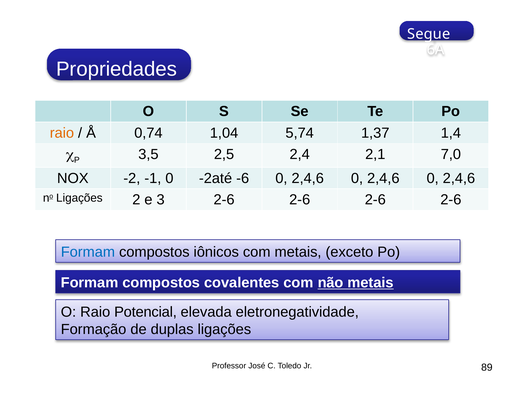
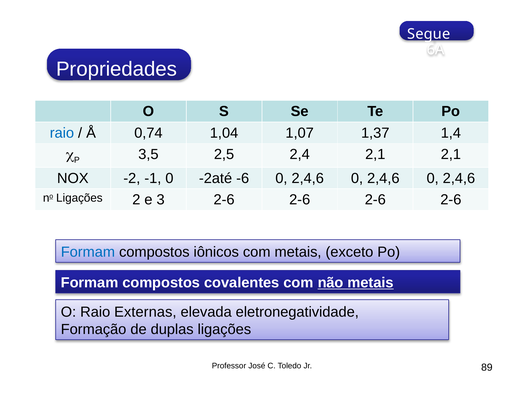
raio colour: orange -> blue (62, 133)
5,74: 5,74 -> 1,07 (300, 133)
2,1 7,0: 7,0 -> 2,1 (451, 154)
Potencial: Potencial -> Externas (145, 312)
